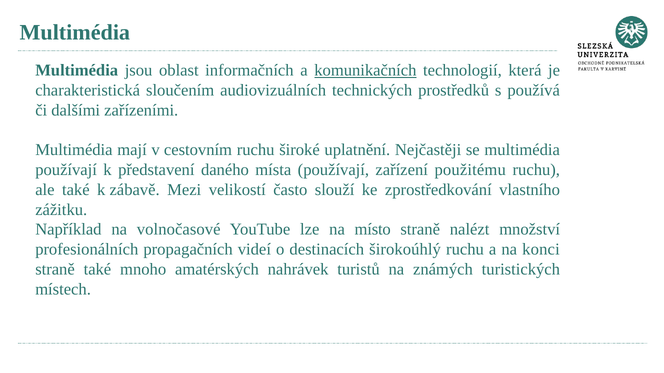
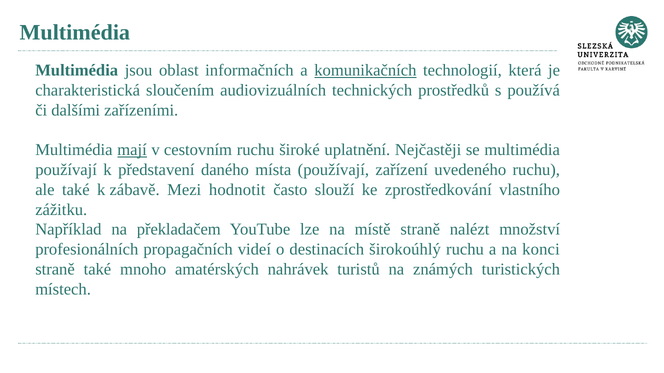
mají underline: none -> present (132, 150)
použitému: použitému -> uvedeného (470, 170)
velikostí: velikostí -> hodnotit (237, 190)
volnočasové: volnočasové -> překladačem (179, 230)
místo: místo -> místě (373, 230)
